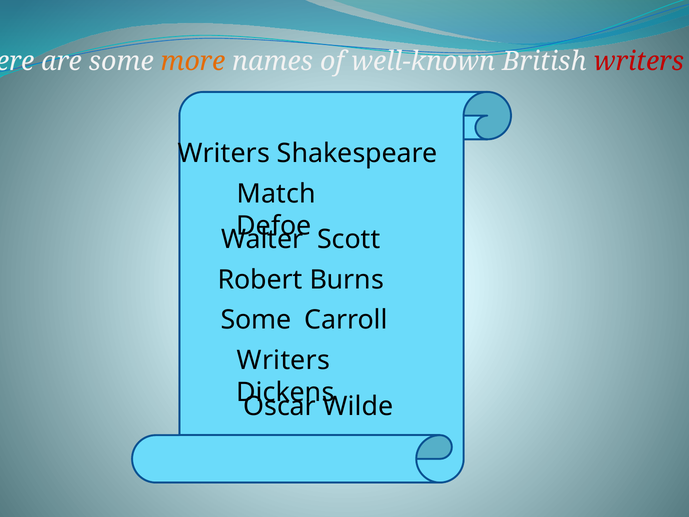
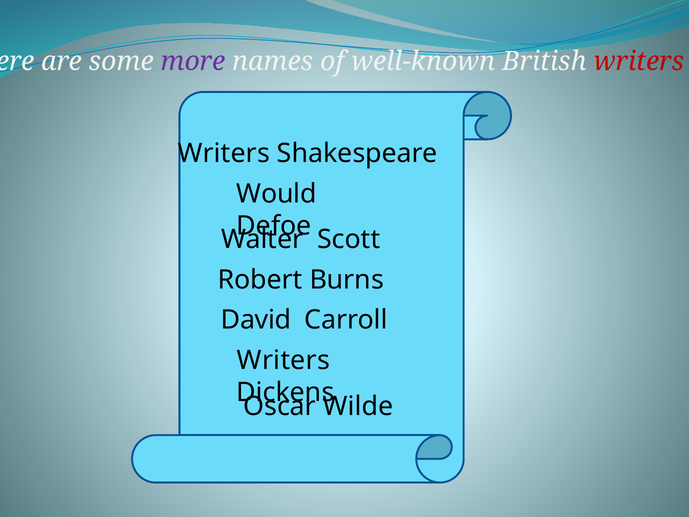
more colour: orange -> purple (193, 62)
Match: Match -> Would (277, 194)
Some: Some -> David (256, 320)
